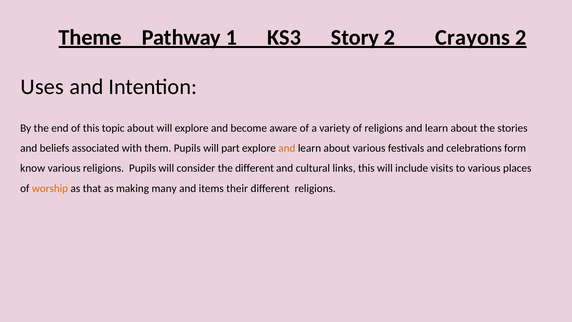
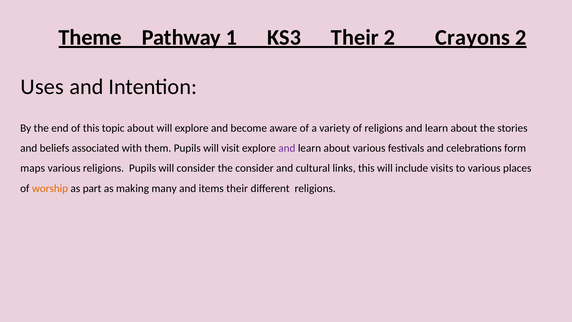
KS3 Story: Story -> Their (355, 37)
part: part -> visit (230, 148)
and colour: orange -> purple (287, 148)
know: know -> maps (33, 168)
the different: different -> consider (255, 168)
that: that -> part (92, 188)
